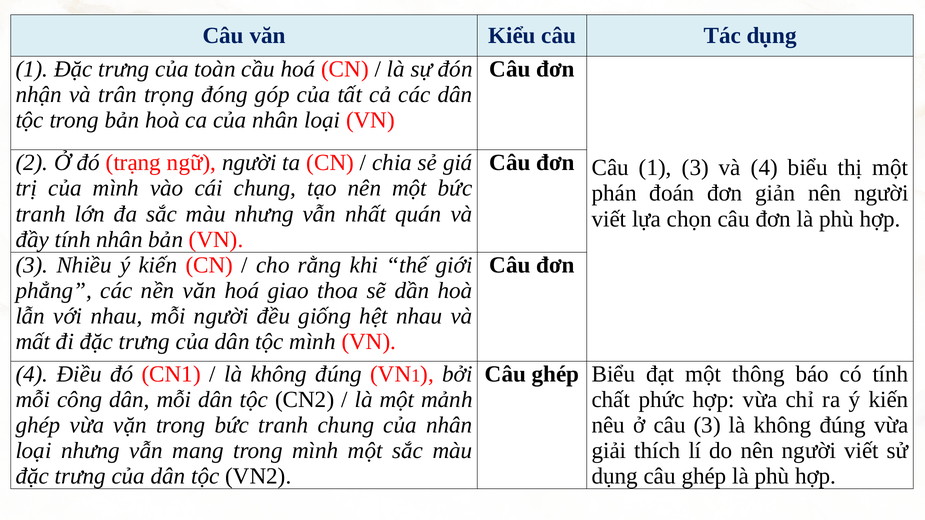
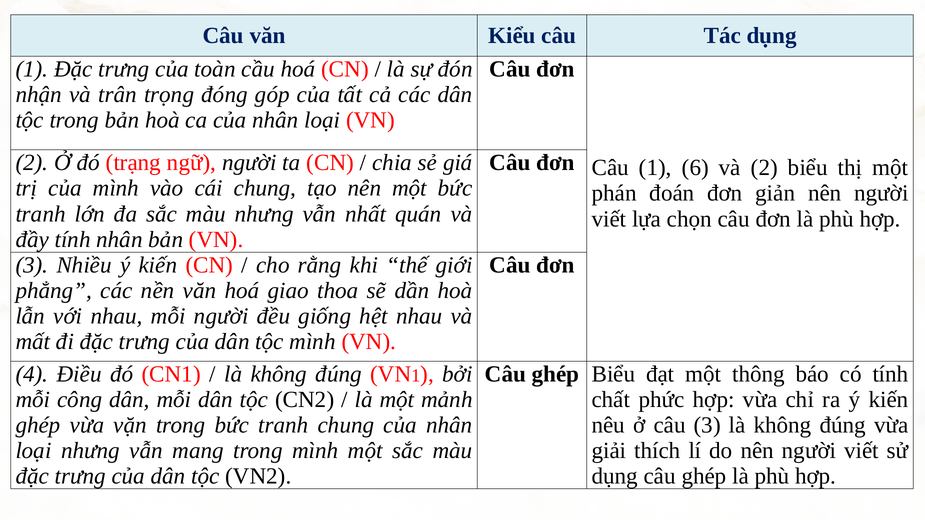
1 3: 3 -> 6 (695, 168)
và 4: 4 -> 2 (764, 168)
